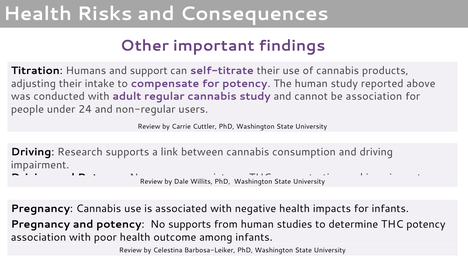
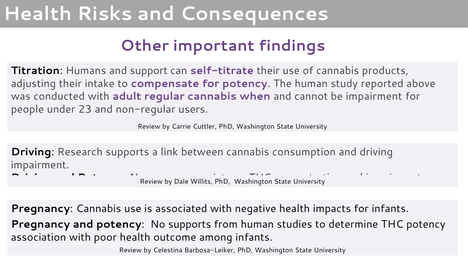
cannabis study: study -> when (255, 97)
be association: association -> impairment (374, 97)
24: 24 -> 23 (85, 109)
